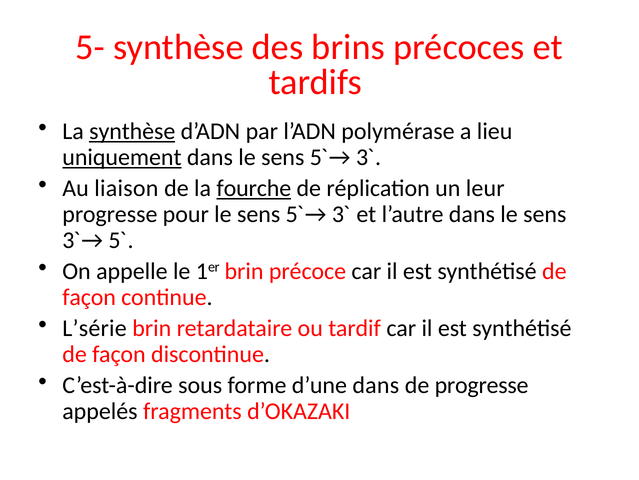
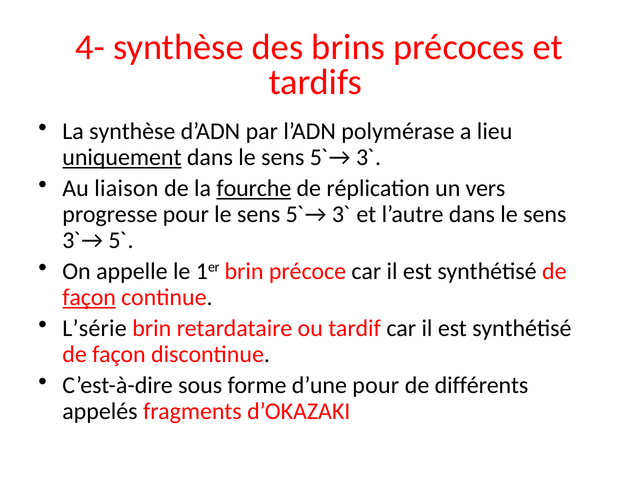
5-: 5- -> 4- (90, 47)
synthèse underline: present -> none (132, 131)
leur: leur -> vers (485, 188)
façon underline: none -> present (89, 297)
d’une dans: dans -> pour (376, 385)
de progresse: progresse -> différents (482, 385)
